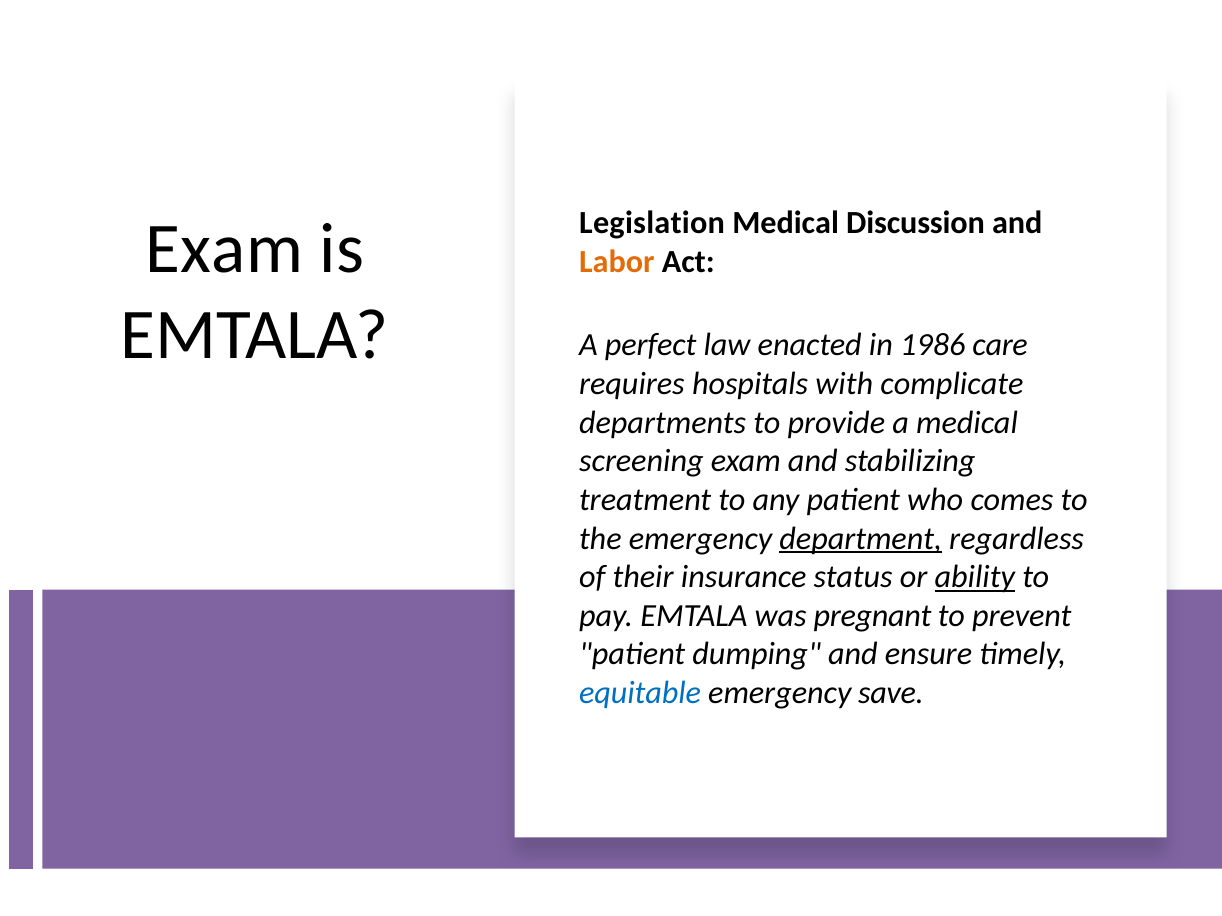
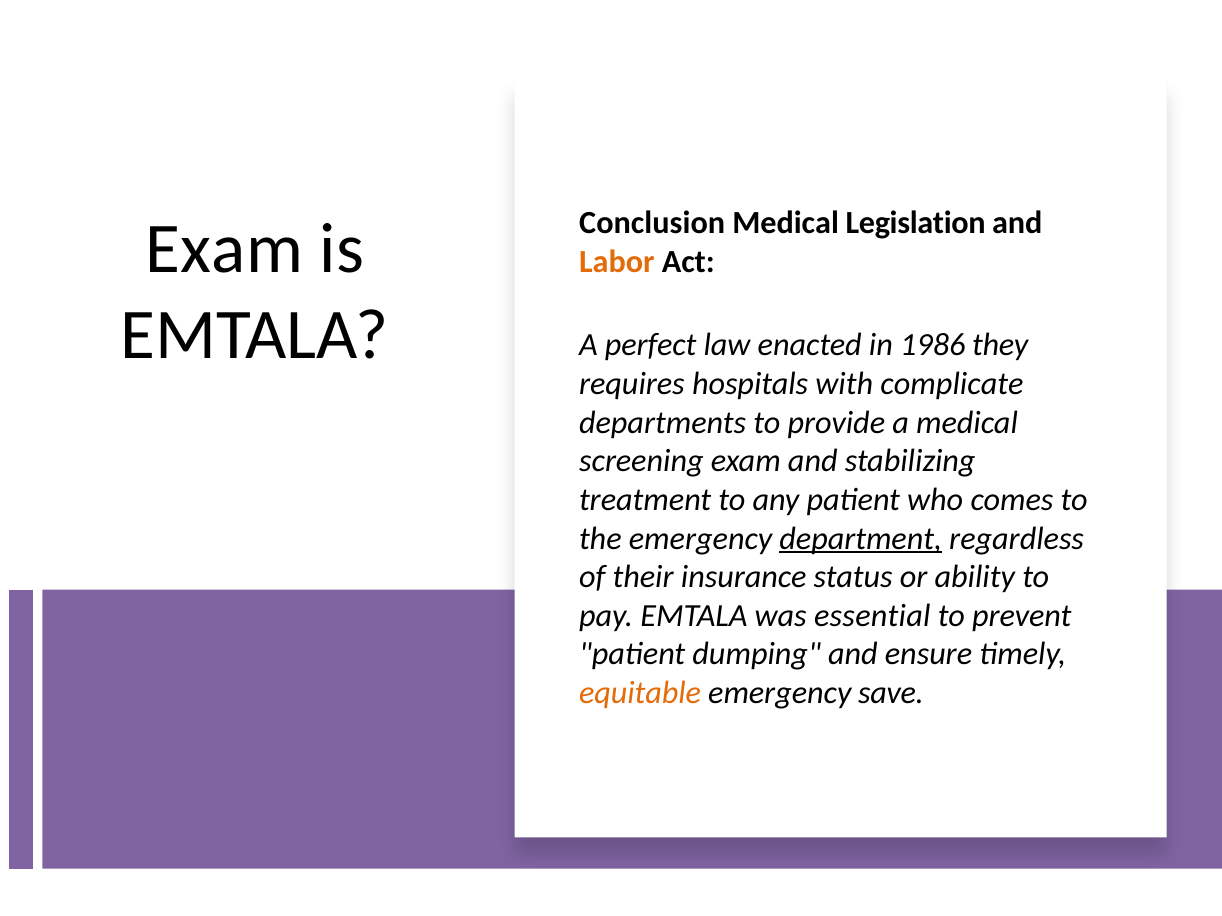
Legislation: Legislation -> Conclusion (652, 223)
Discussion: Discussion -> Legislation (916, 223)
care: care -> they (1000, 346)
ability underline: present -> none (975, 577)
pregnant: pregnant -> essential (872, 616)
equitable colour: blue -> orange (640, 693)
